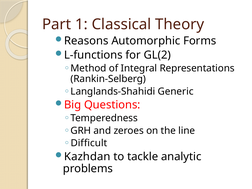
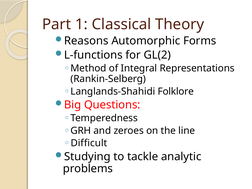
Generic: Generic -> Folklore (176, 91)
Kazhdan: Kazhdan -> Studying (87, 157)
